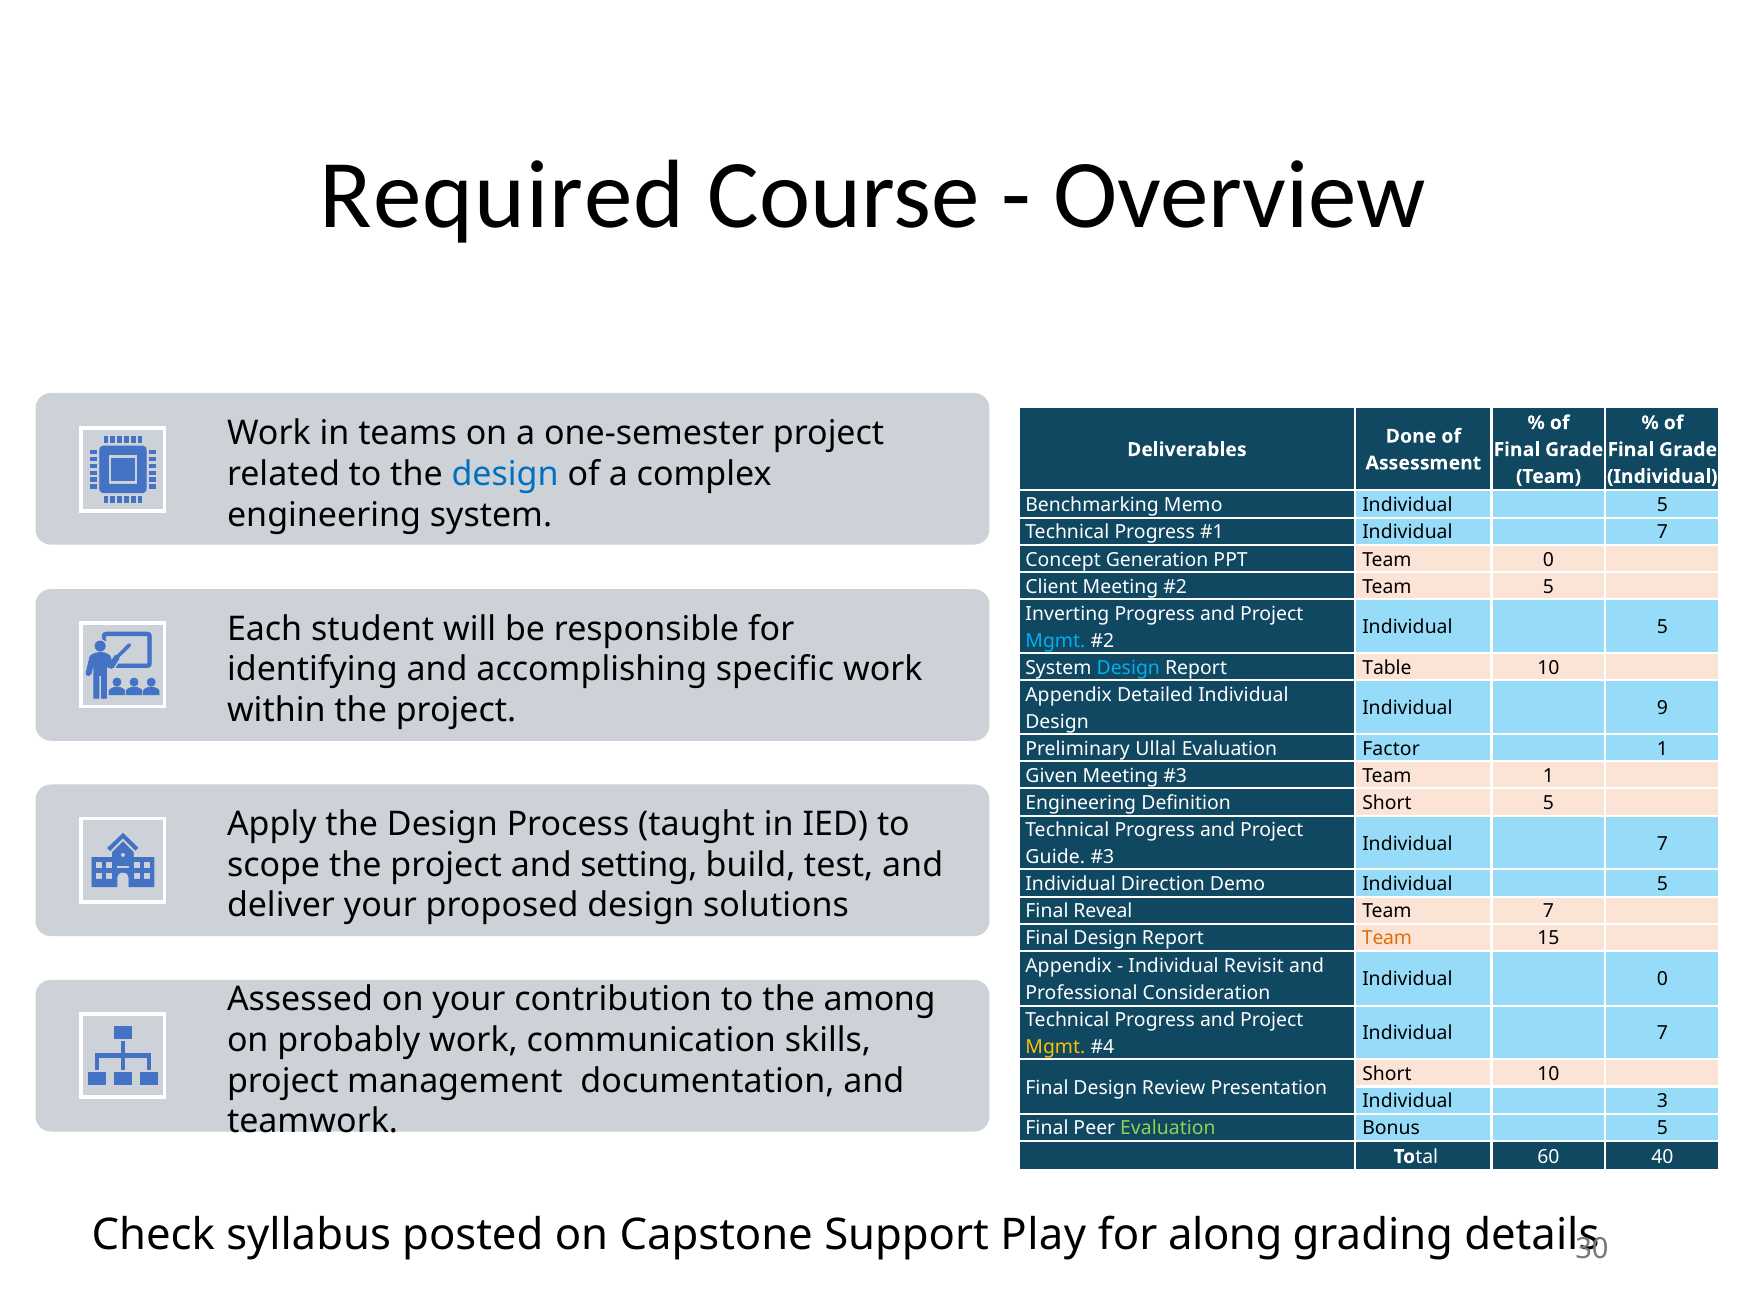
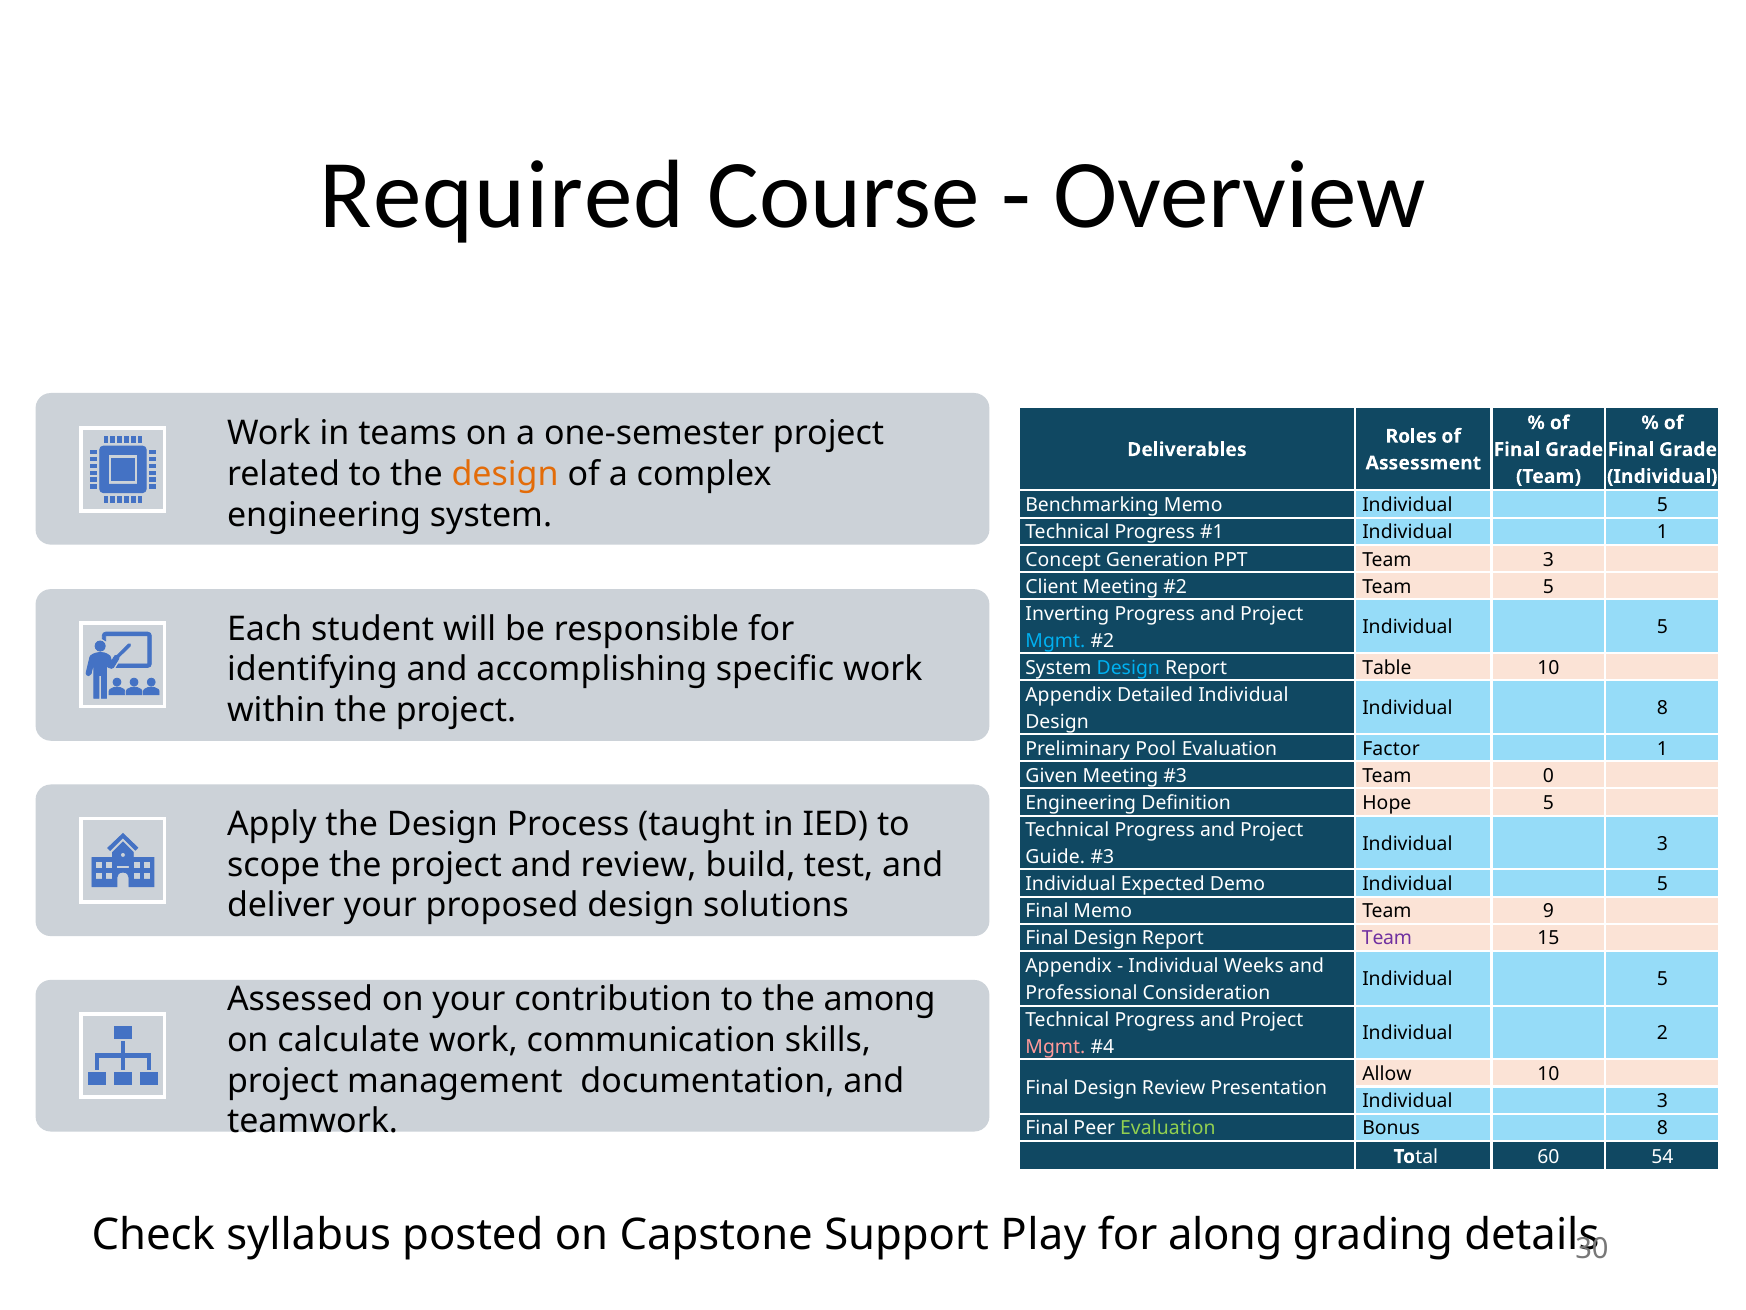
Done: Done -> Roles (1411, 436)
design colour: blue -> orange (505, 474)
7: 7 -> 1 (1662, 532)
Team 0: 0 -> 3 (1548, 559)
Individual 9: 9 -> 8 (1662, 708)
Ullal: Ullal -> Pool (1156, 748)
Team 1: 1 -> 0 (1548, 776)
Definition Short: Short -> Hope (1387, 803)
7: 7 -> 3 (1662, 843)
and setting: setting -> review (639, 865)
Direction: Direction -> Expected (1163, 884)
Final Reveal: Reveal -> Memo (1103, 911)
Team 7: 7 -> 9 (1548, 911)
Team colour: orange -> purple (1387, 938)
Revisit: Revisit -> Weeks (1254, 966)
0: 0 -> 5 (1662, 979)
7: 7 -> 2 (1662, 1033)
probably: probably -> calculate (349, 1040)
Mgmt colour: yellow -> pink (1055, 1047)
Short: Short -> Allow (1387, 1074)
Bonus 5: 5 -> 8 (1662, 1128)
40: 40 -> 54 (1662, 1156)
